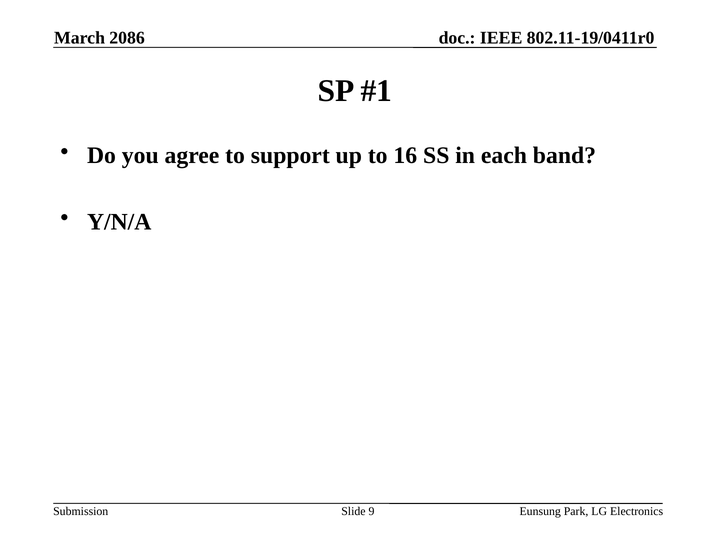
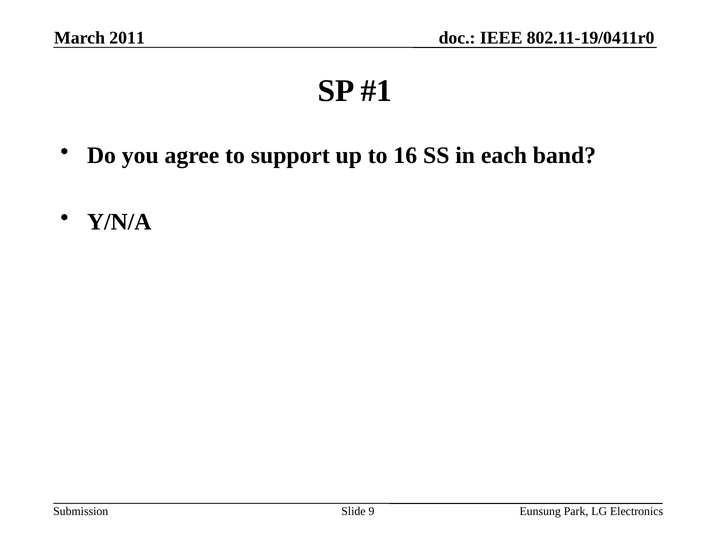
2086: 2086 -> 2011 (127, 38)
